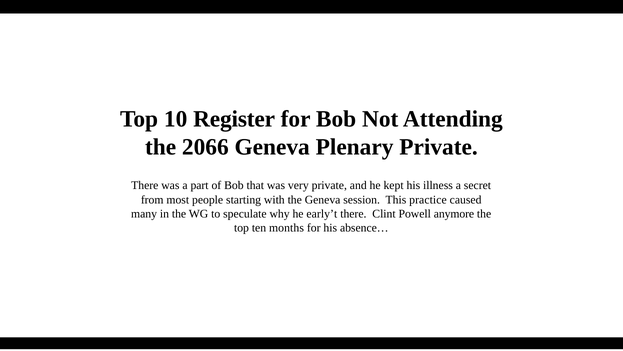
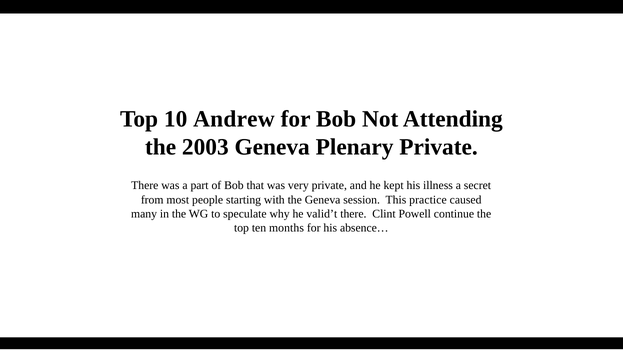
Register: Register -> Andrew (234, 119)
2066: 2066 -> 2003 (205, 147)
early’t: early’t -> valid’t (322, 213)
anymore: anymore -> continue (454, 213)
